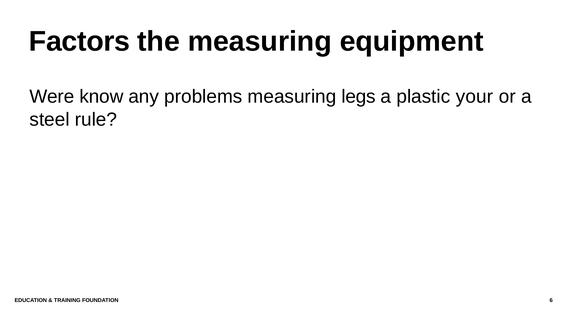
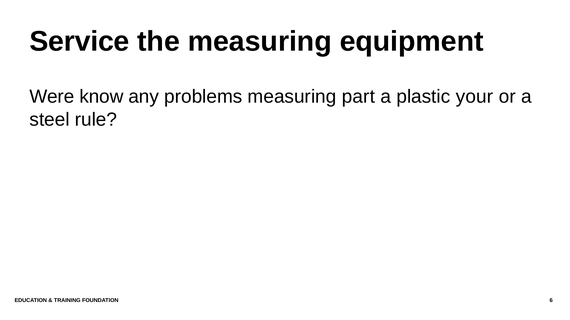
Factors: Factors -> Service (79, 41)
legs: legs -> part (358, 97)
